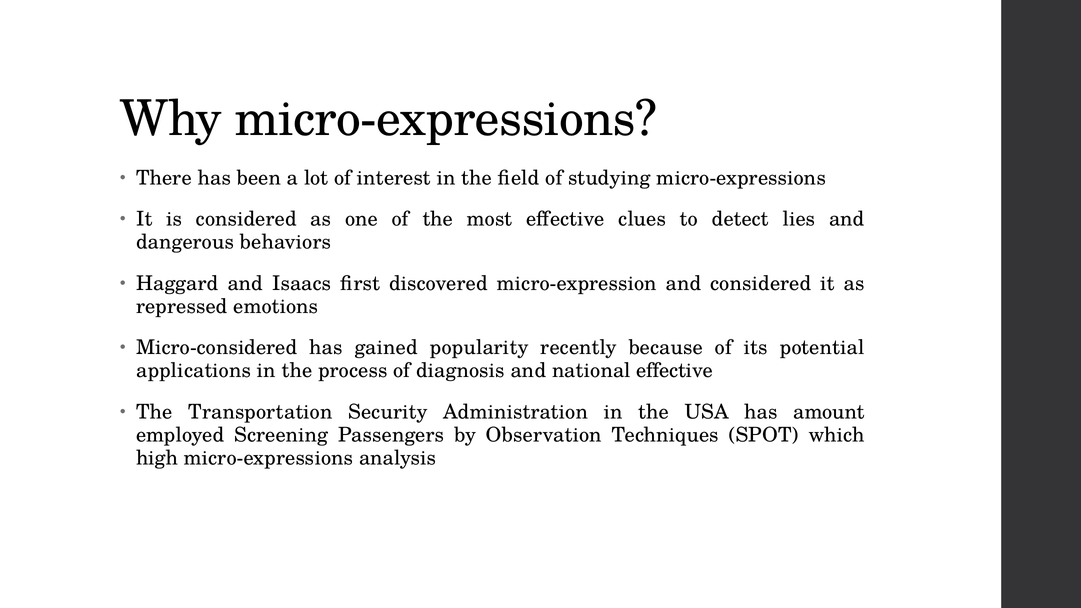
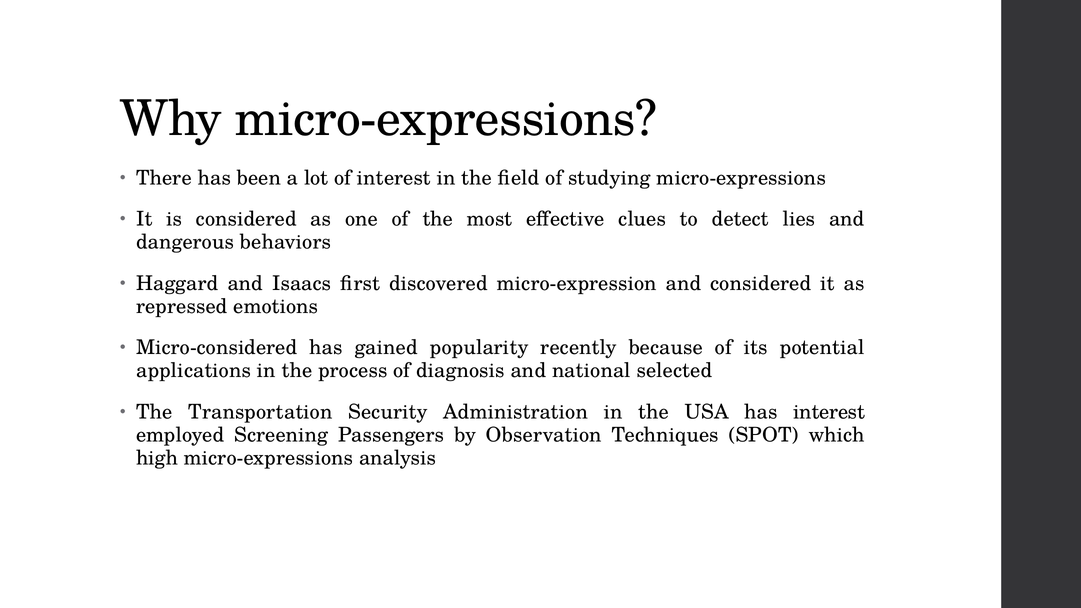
national effective: effective -> selected (675, 371)
has amount: amount -> interest (829, 412)
